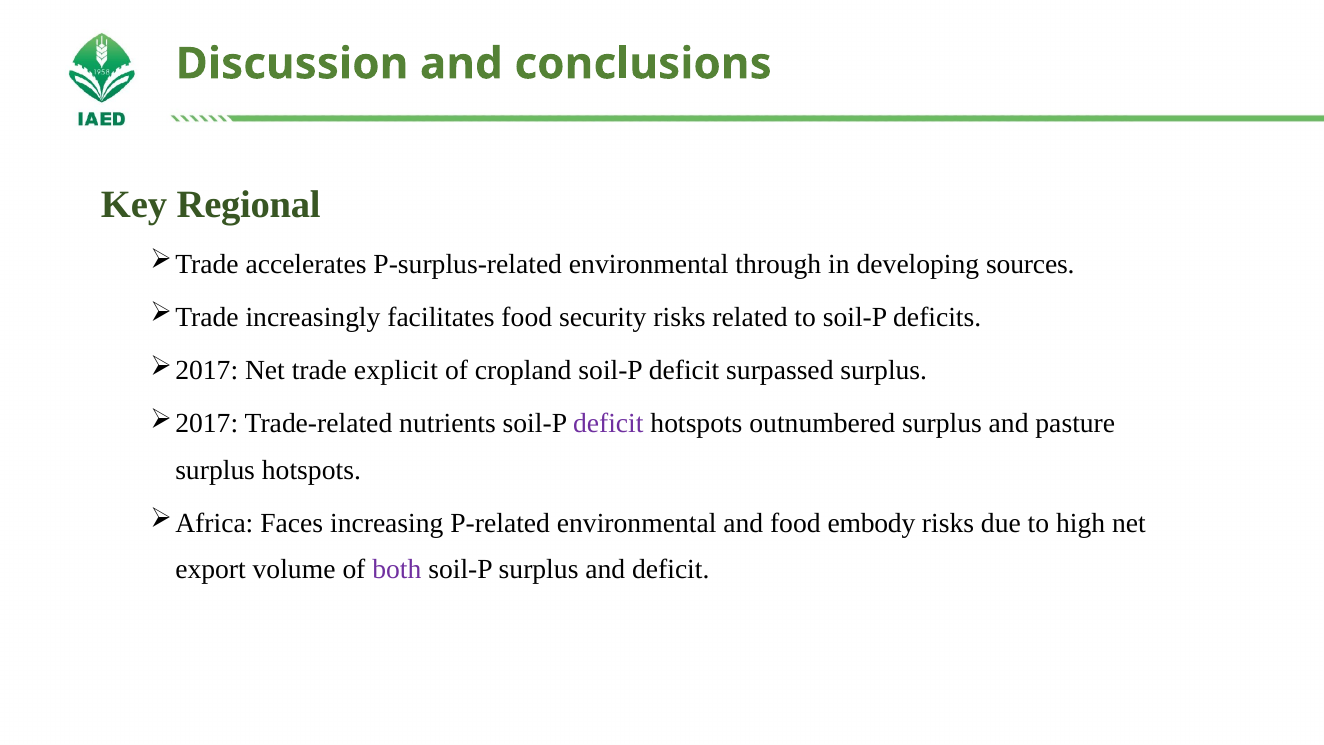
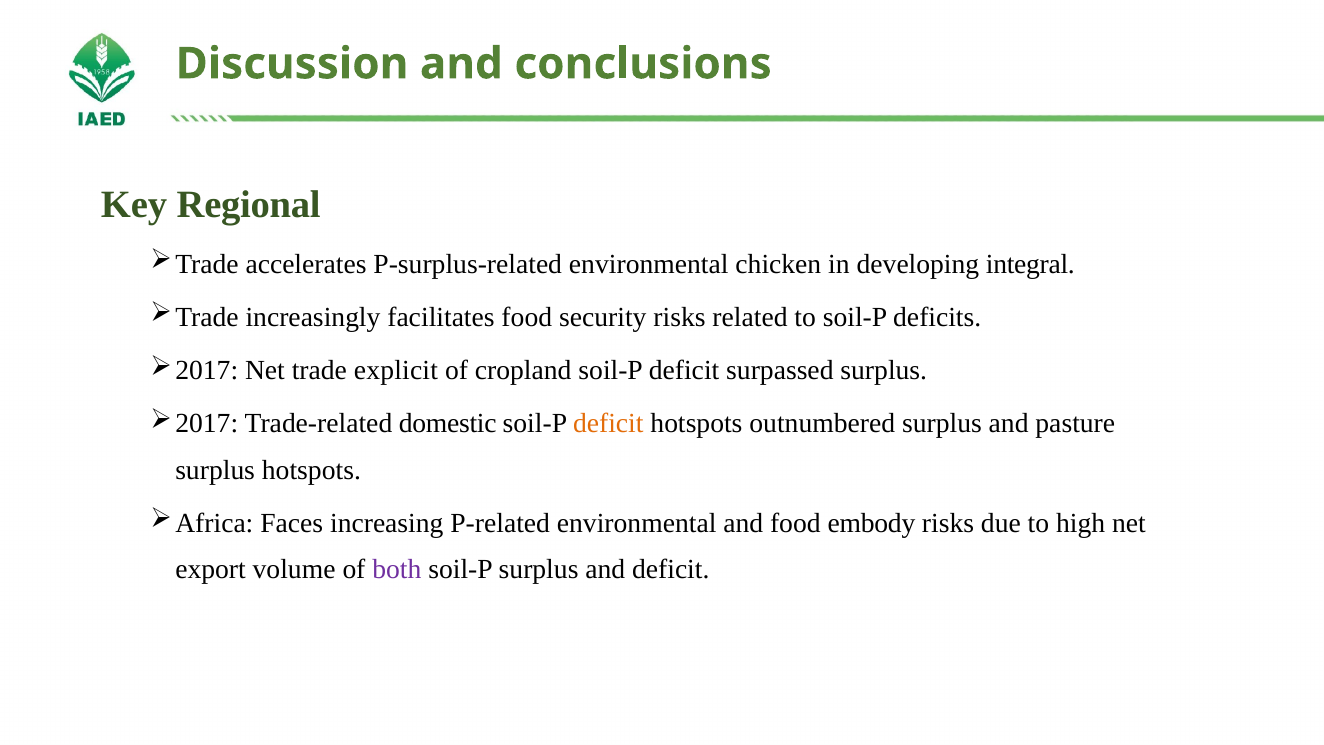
through: through -> chicken (778, 264)
sources: sources -> integral (1030, 264)
nutrients: nutrients -> domestic (448, 423)
deficit colour: purple -> orange (608, 423)
